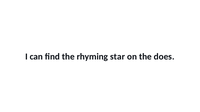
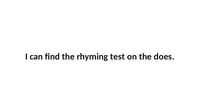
star: star -> test (118, 57)
